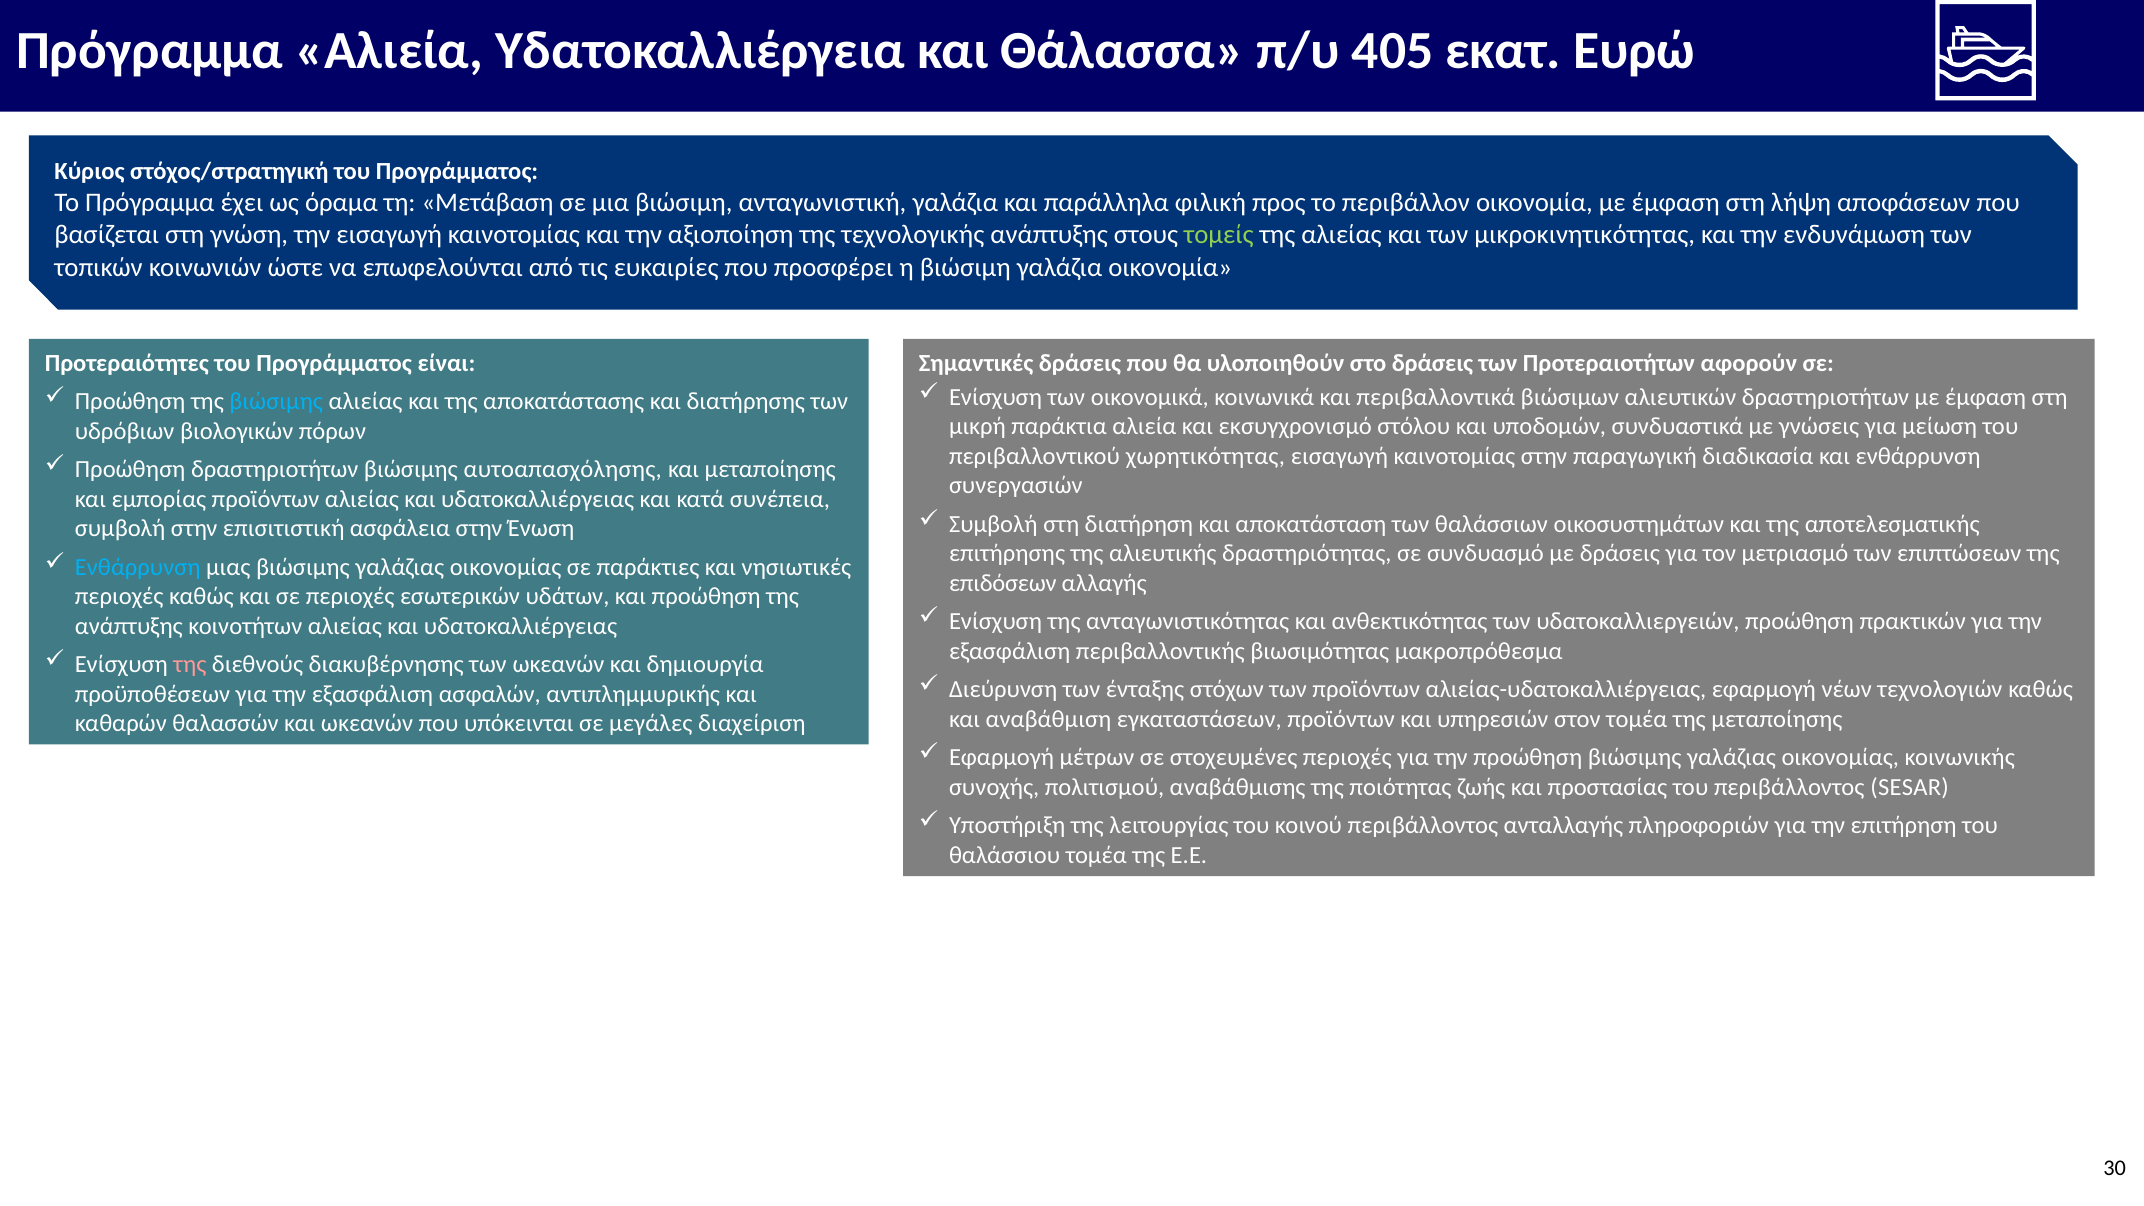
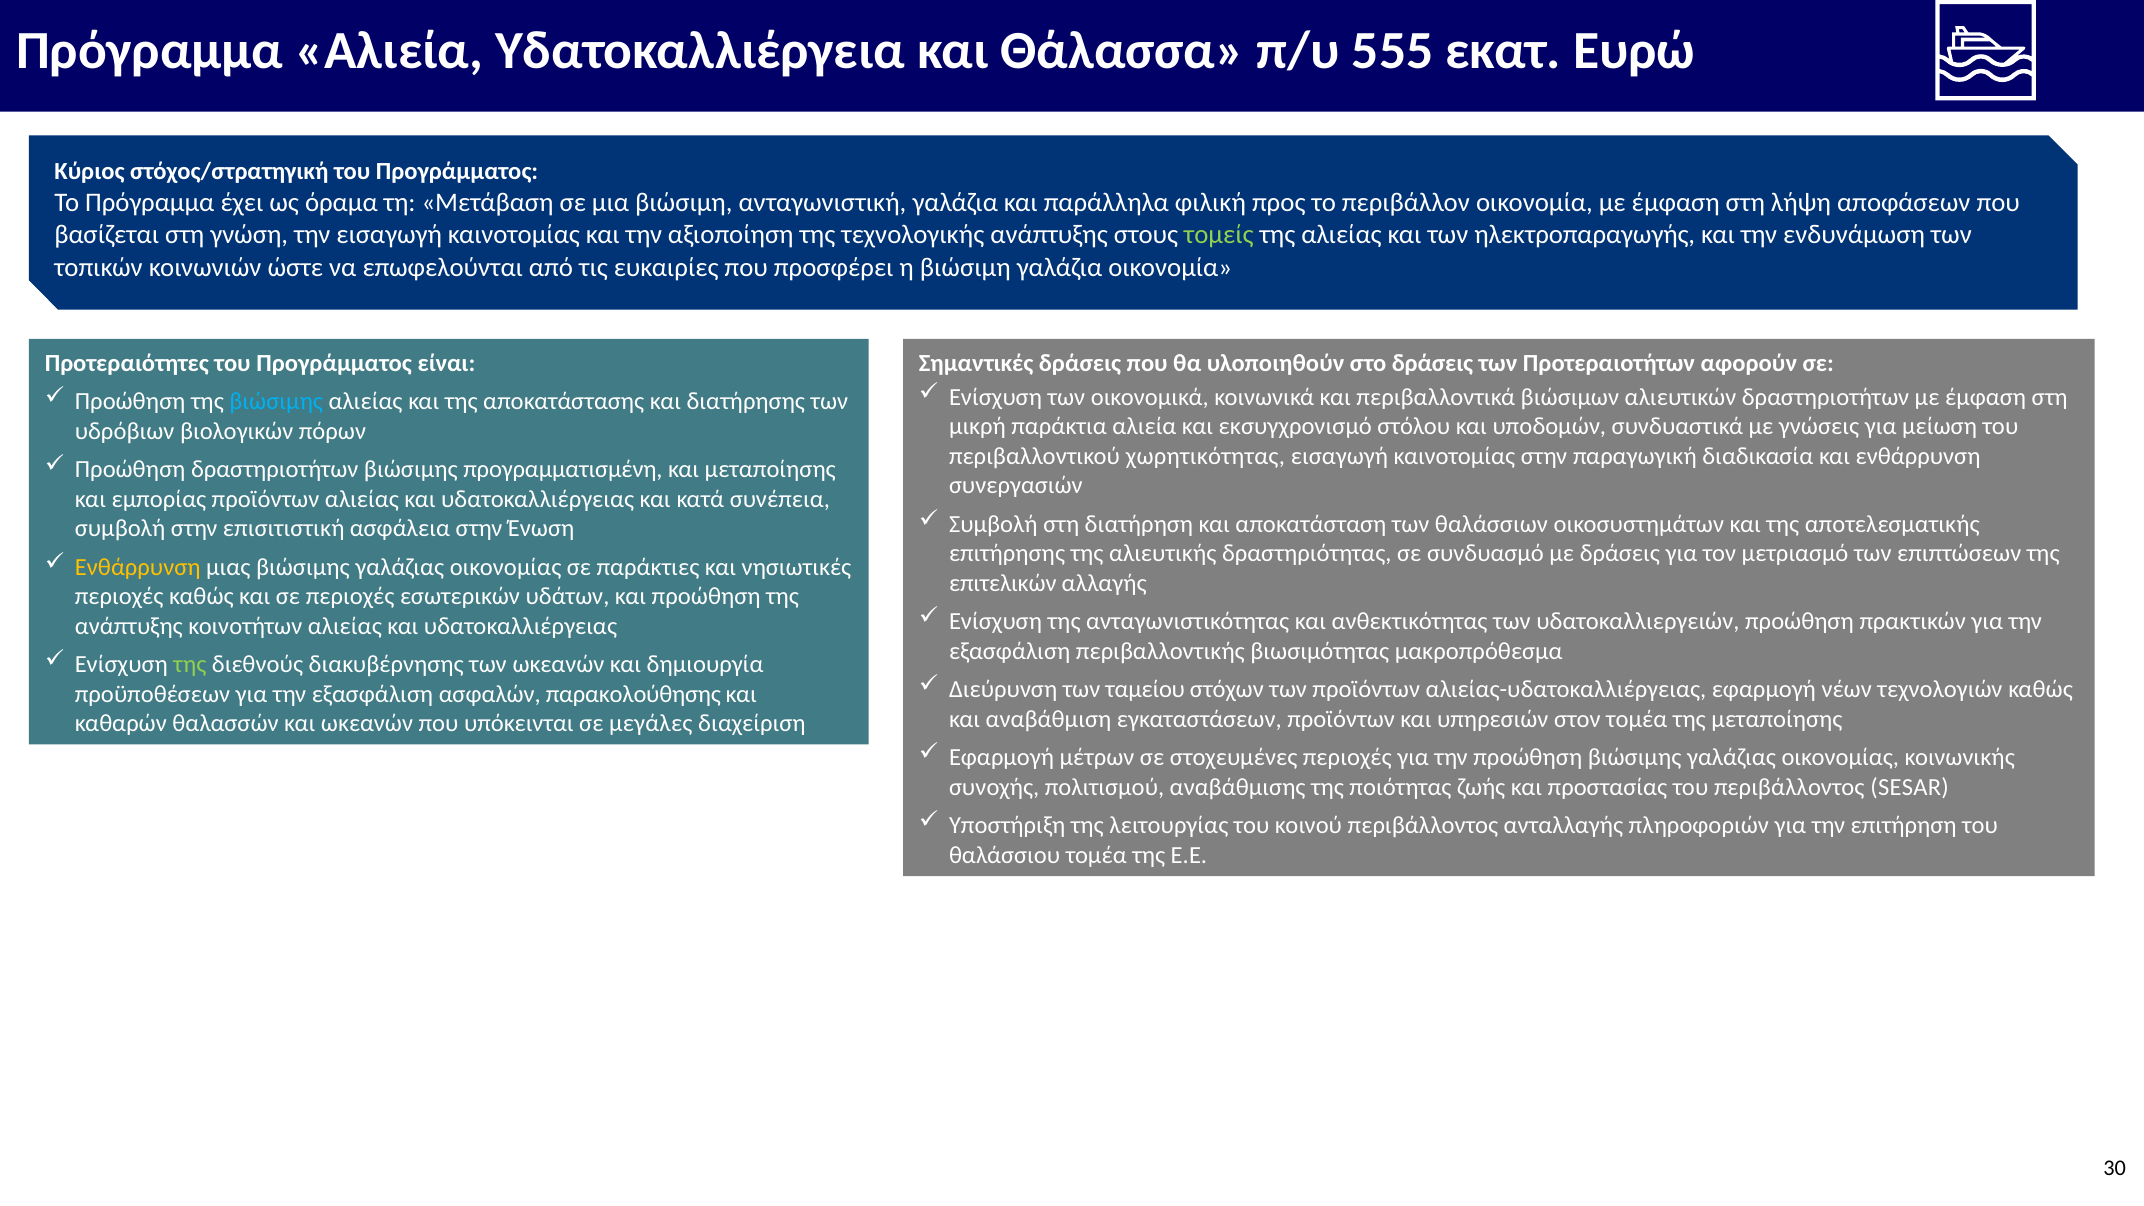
405: 405 -> 555 (1393, 50)
μικροκινητικότητας: μικροκινητικότητας -> ηλεκτροπαραγωγής (1585, 235)
αυτοαπασχόλησης: αυτοαπασχόλησης -> προγραμματισμένη (563, 470)
Ενθάρρυνση colour: light blue -> yellow (138, 567)
επιδόσεων: επιδόσεων -> επιτελικών (1003, 583)
της colour: pink -> light green (190, 665)
ένταξης: ένταξης -> ταμείου (1145, 690)
αντιπλημμυρικής: αντιπλημμυρικής -> παρακολούθησης (633, 694)
